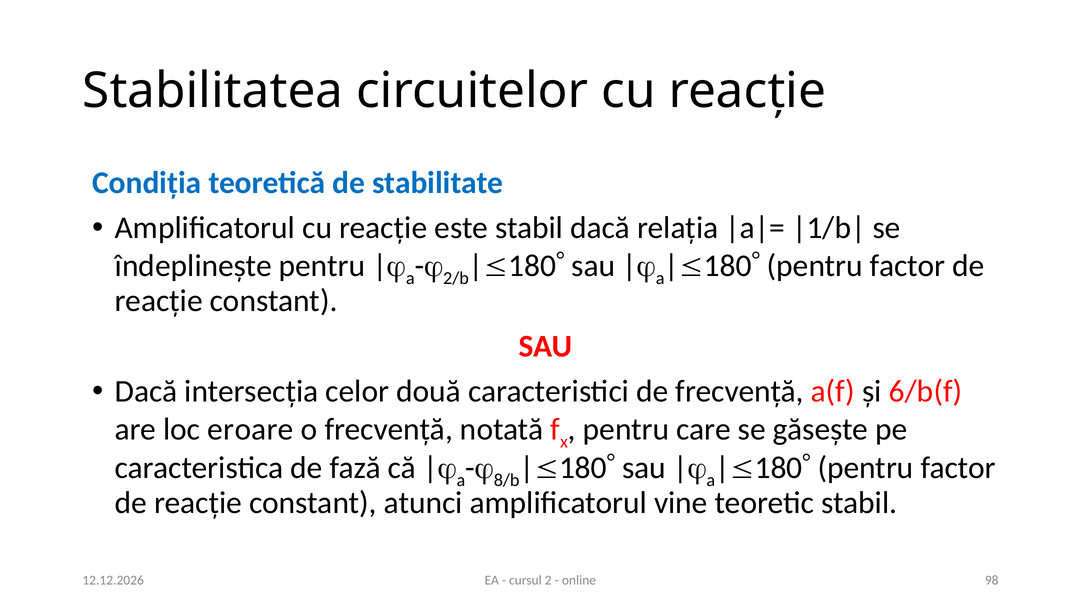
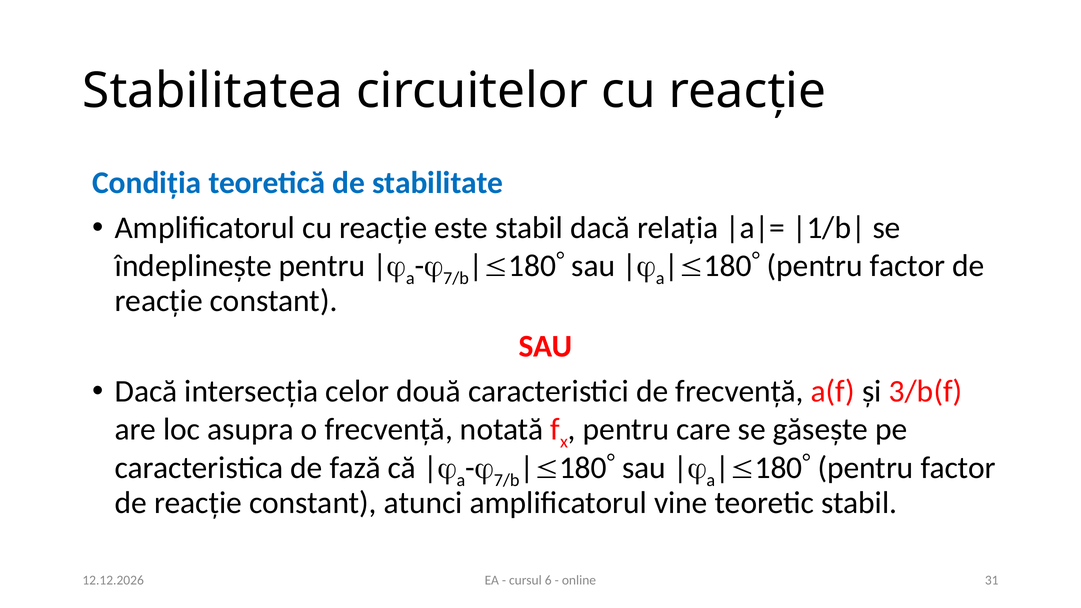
2/b: 2/b -> 7/b (456, 278)
6/b(f: 6/b(f -> 3/b(f (926, 392)
eroare: eroare -> asupra (251, 429)
8/b: 8/b -> 7/b (507, 480)
2: 2 -> 6 (548, 581)
98: 98 -> 31 (992, 581)
